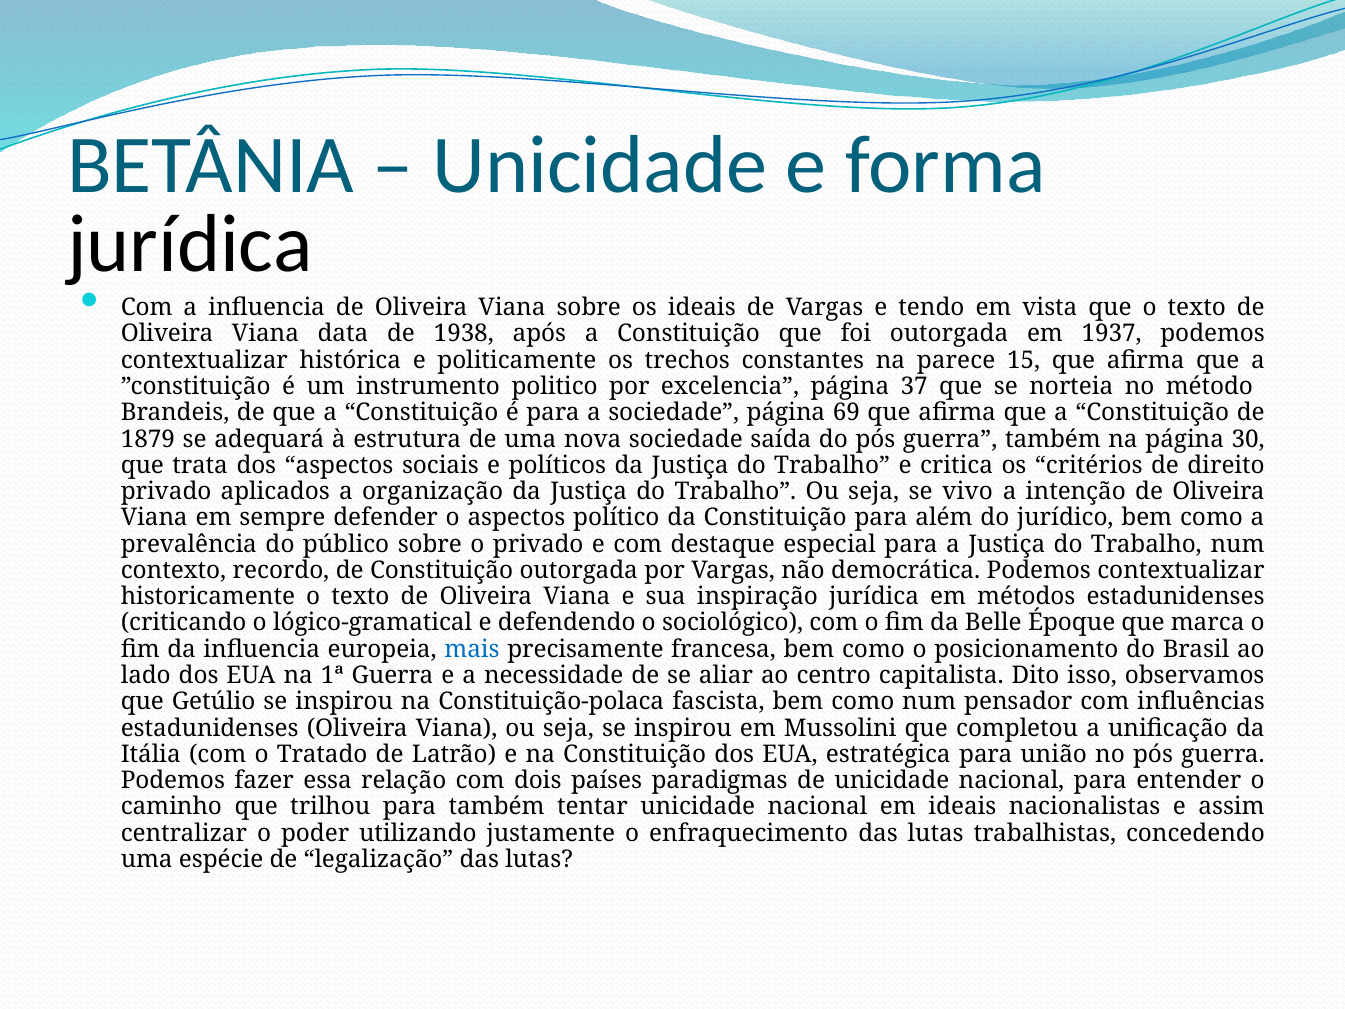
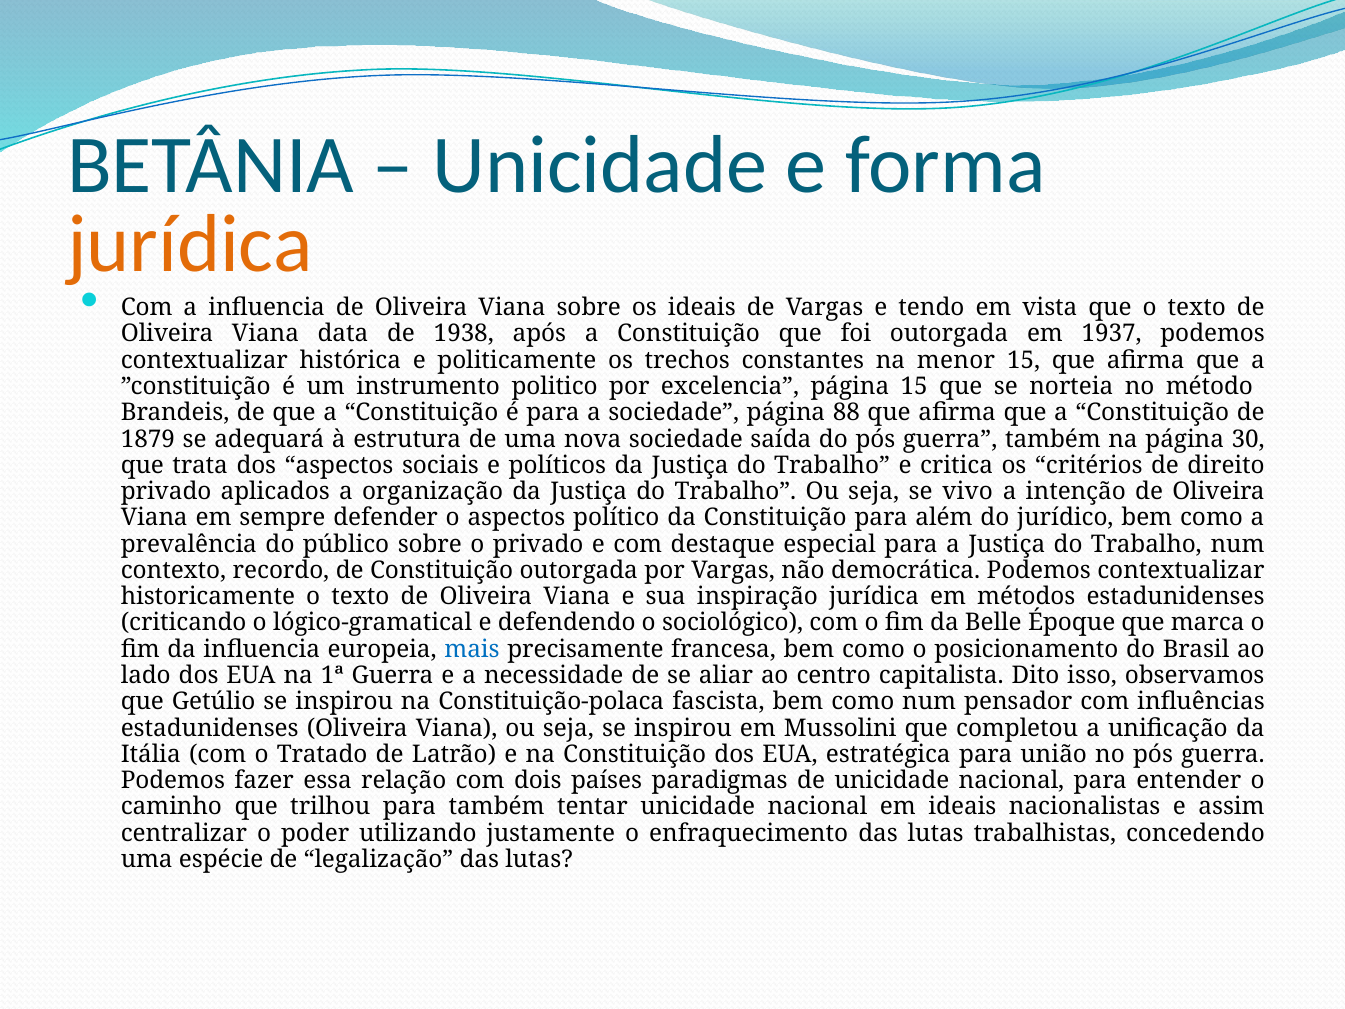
jurídica colour: black -> orange (190, 245)
parece: parece -> menor (956, 360)
página 37: 37 -> 15 (914, 386)
69: 69 -> 88 (846, 413)
